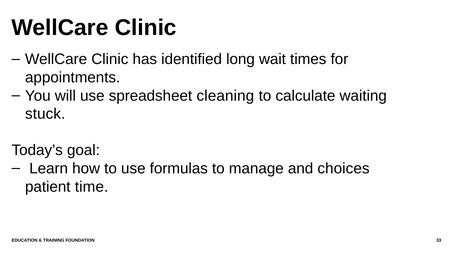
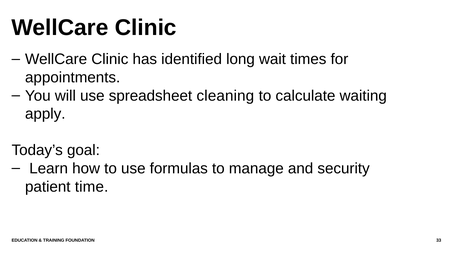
stuck: stuck -> apply (45, 114)
choices: choices -> security (344, 168)
